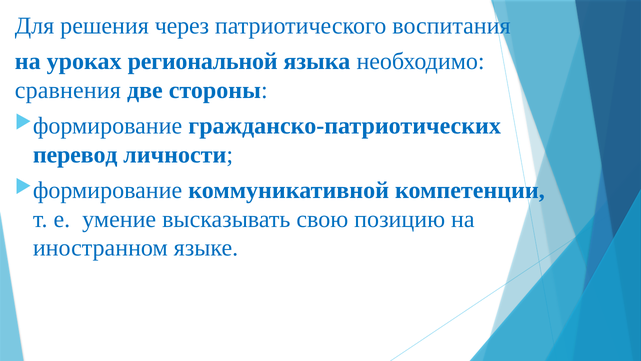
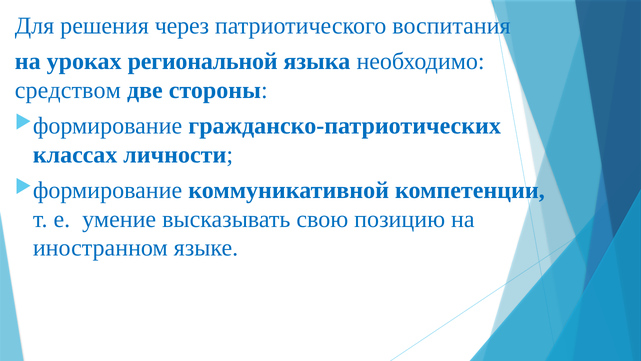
сравнения: сравнения -> средством (68, 90)
перевод: перевод -> классах (75, 154)
